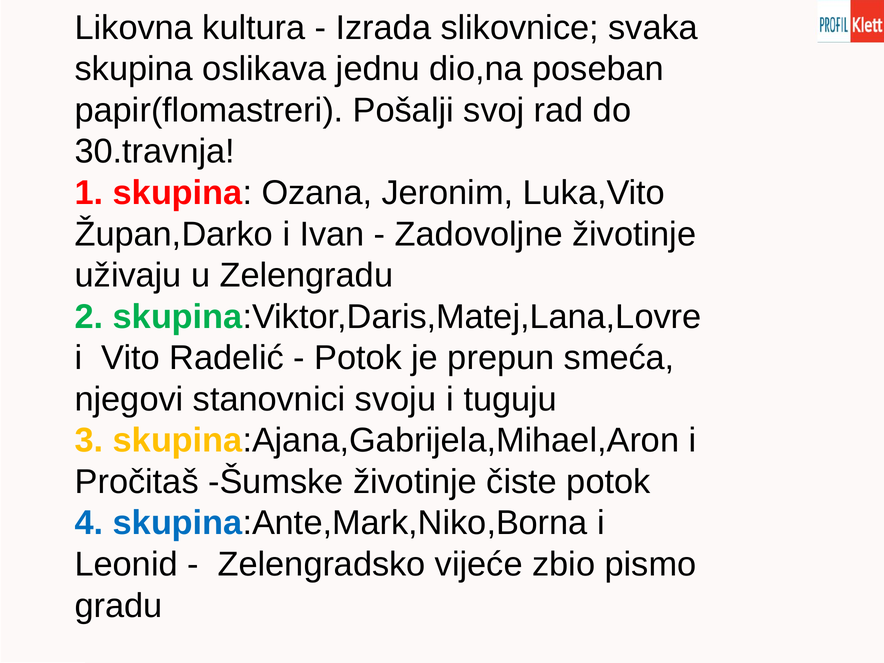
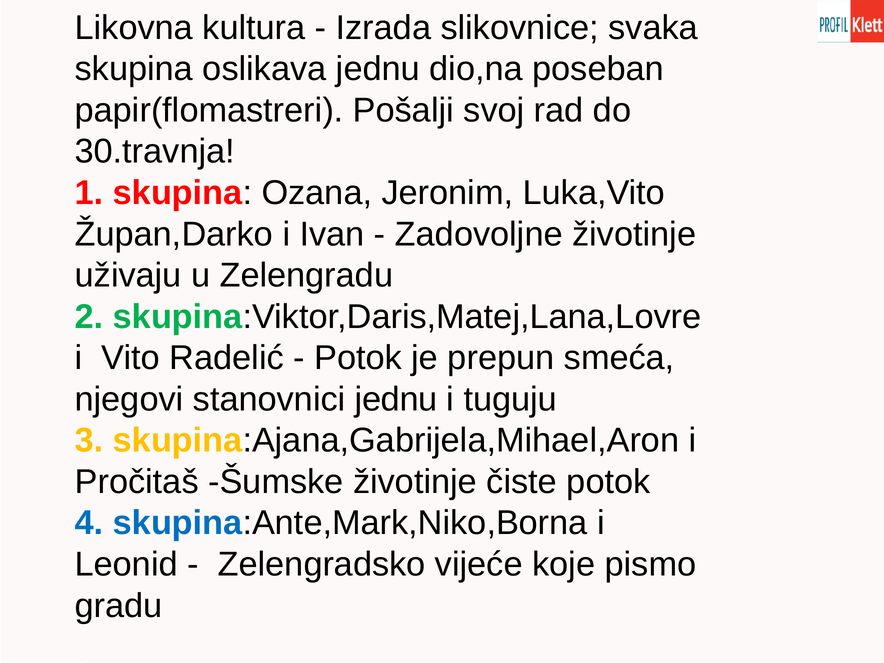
stanovnici svoju: svoju -> jednu (396, 399)
zbio: zbio -> koje (564, 564)
